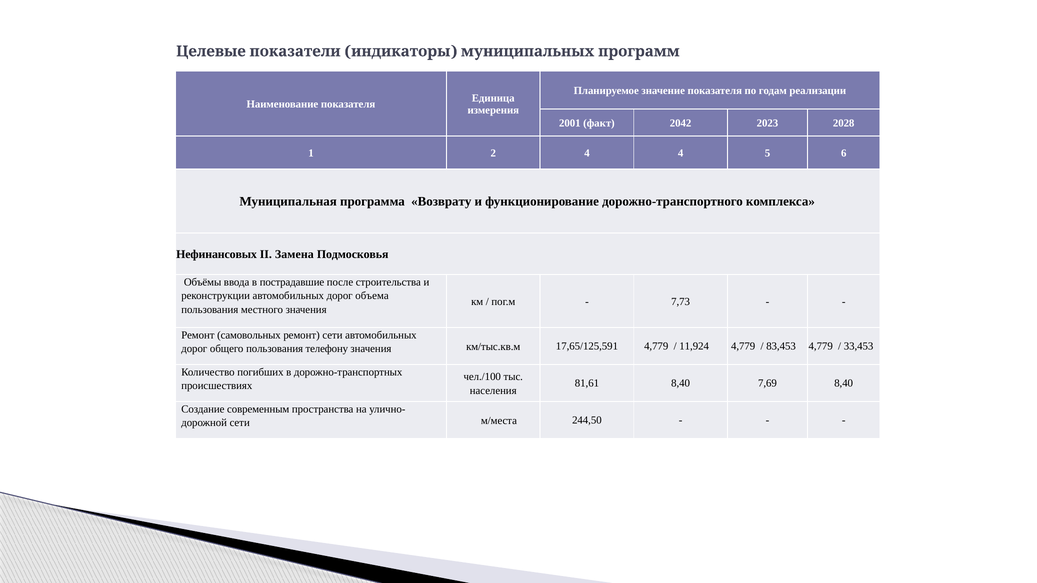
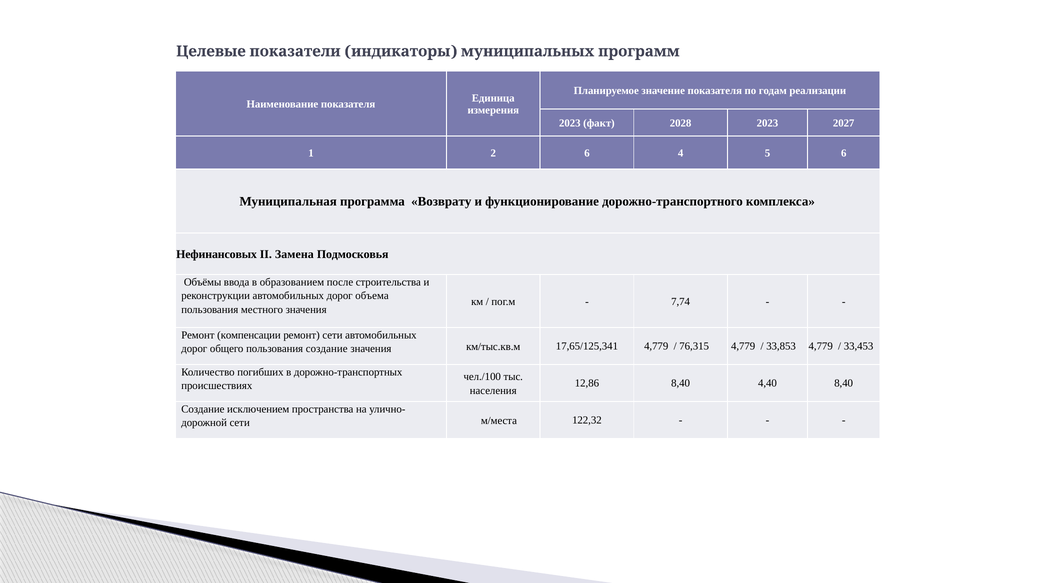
2001: 2001 -> 2023 (570, 123)
2042: 2042 -> 2028 (681, 123)
2028: 2028 -> 2027 (844, 123)
2 4: 4 -> 6 (587, 153)
пострадавшие: пострадавшие -> образованием (292, 282)
7,73: 7,73 -> 7,74 (681, 302)
самовольных: самовольных -> компенсации (249, 335)
пользования телефону: телефону -> создание (327, 349)
17,65/125,591: 17,65/125,591 -> 17,65/125,341 (587, 346)
11,924: 11,924 -> 76,315 (694, 346)
83,453: 83,453 -> 33,853 (781, 346)
81,61: 81,61 -> 12,86 (587, 383)
7,69: 7,69 -> 4,40 (767, 383)
современным: современным -> исключением (258, 409)
244,50: 244,50 -> 122,32 (587, 420)
